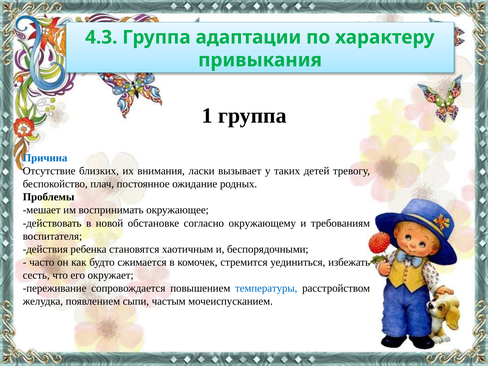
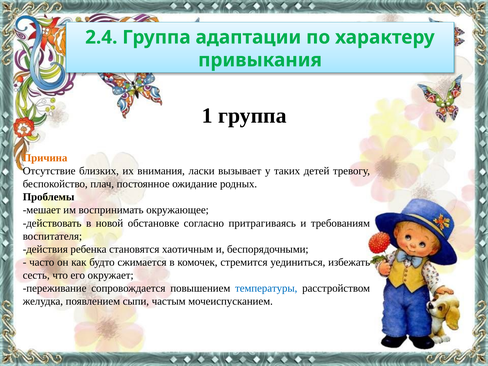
4.3: 4.3 -> 2.4 (101, 37)
Причина colour: blue -> orange (45, 158)
окружающему: окружающему -> притрагиваясь (262, 223)
